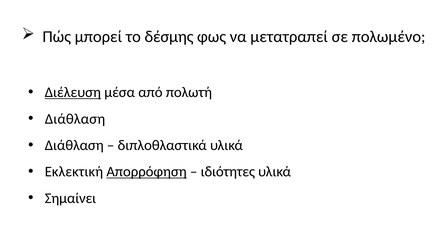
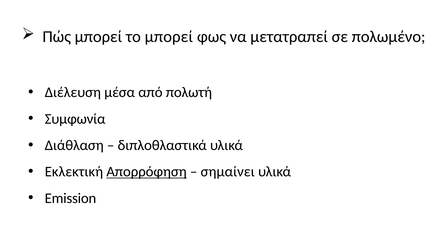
το δέσμης: δέσμης -> μπορεί (169, 37)
Διέλευση underline: present -> none (73, 92)
Διάθλαση: Διάθλαση -> Συμφωνία (75, 119)
ιδιότητες: ιδιότητες -> σημαίνει (228, 172)
Σημαίνει: Σημαίνει -> Εmission (70, 198)
